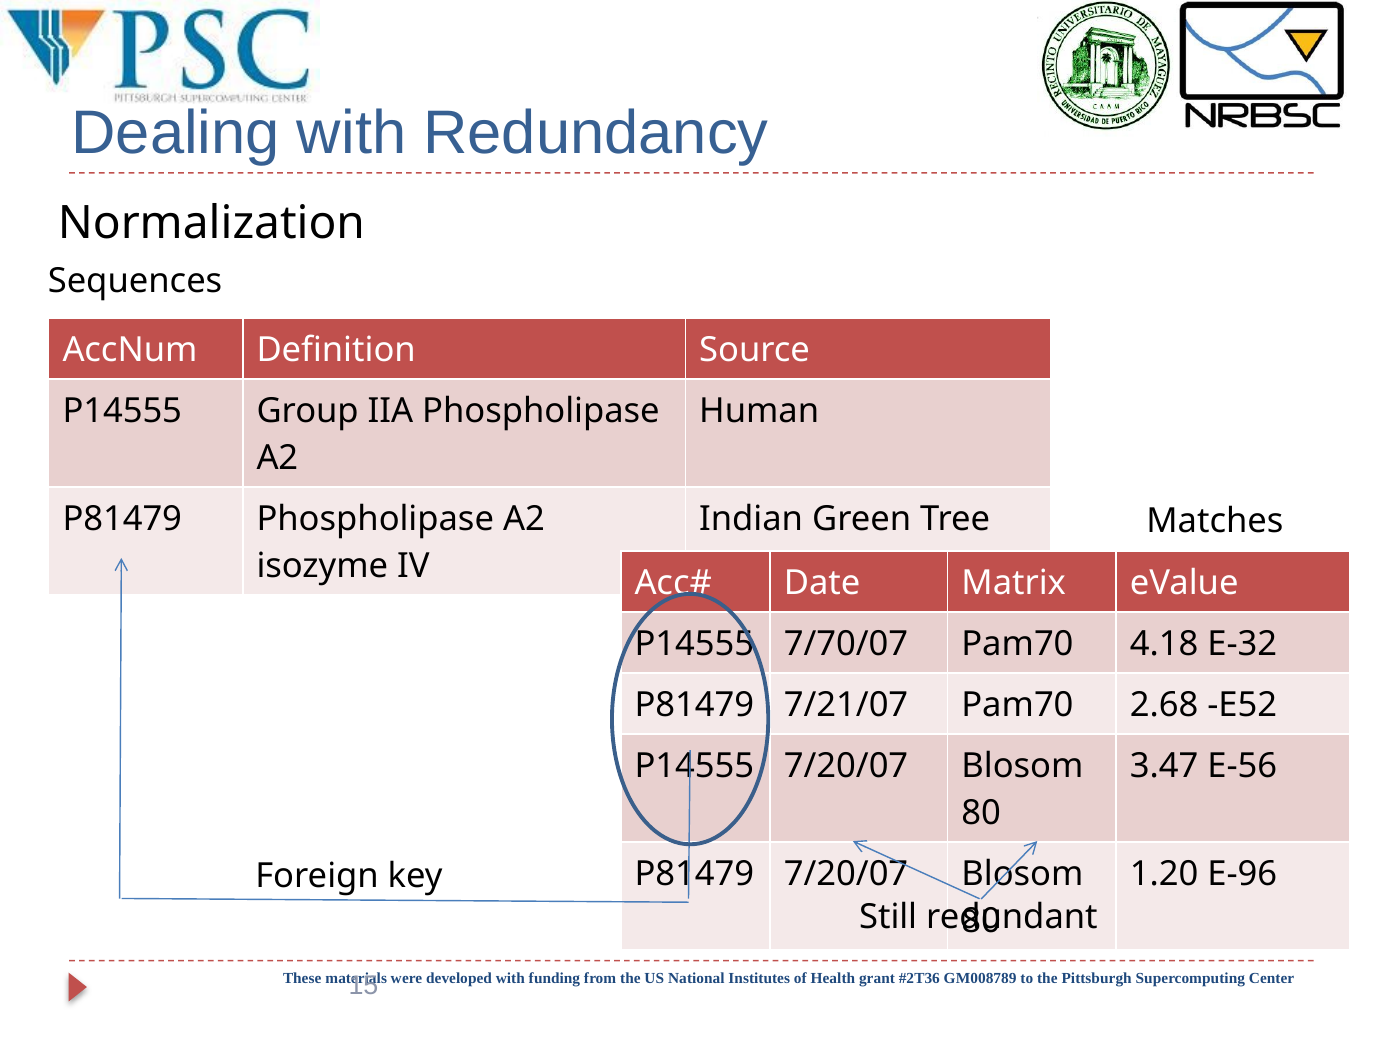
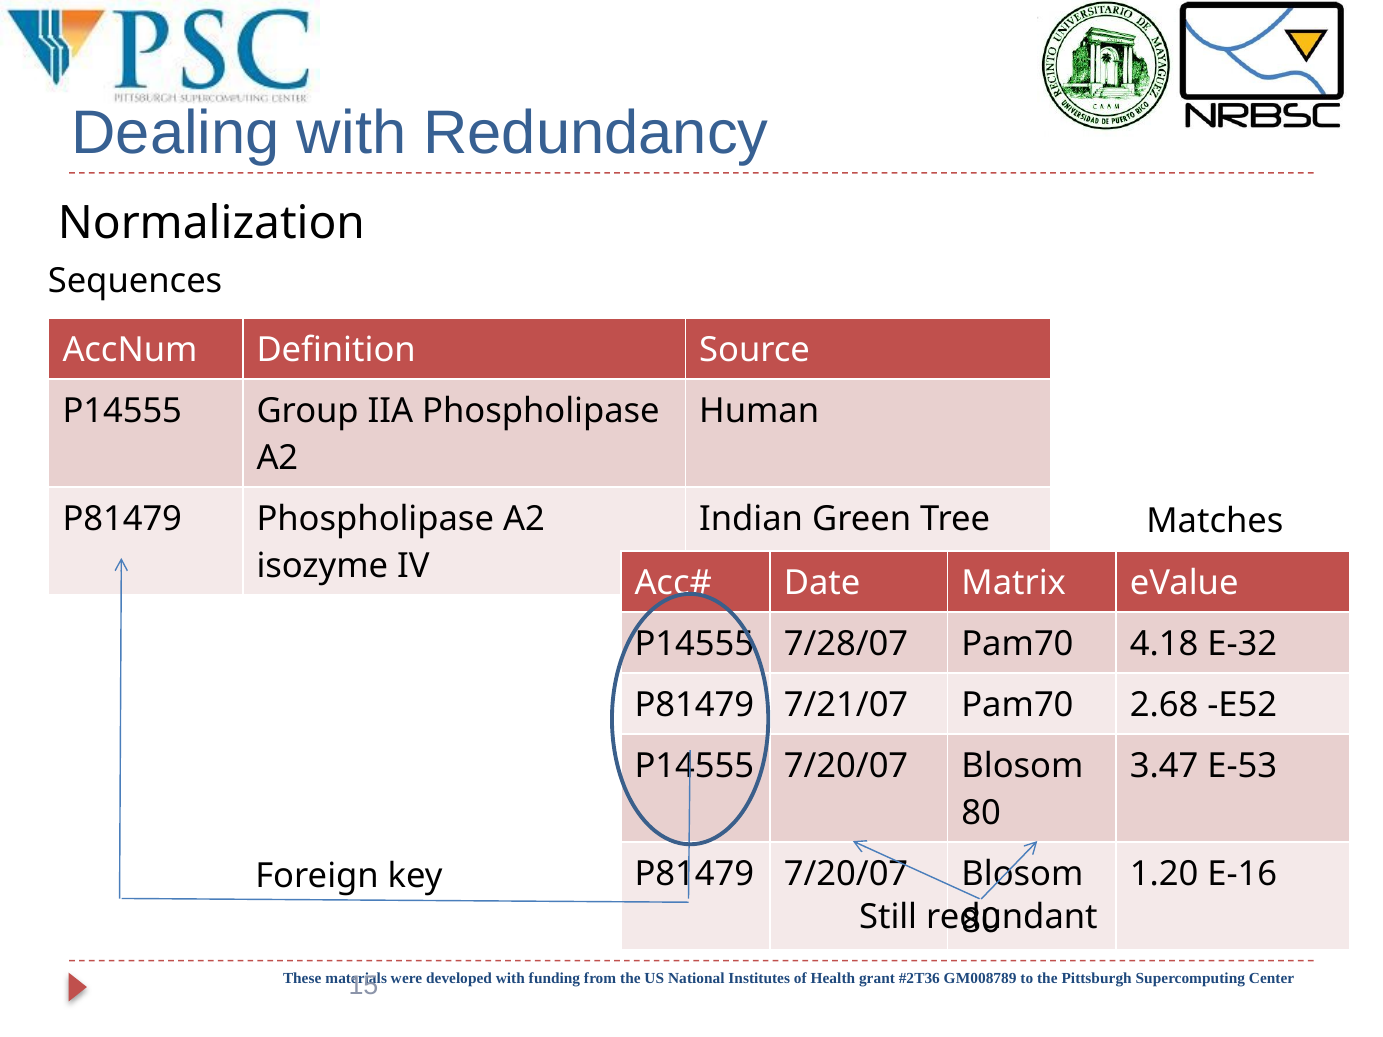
7/70/07: 7/70/07 -> 7/28/07 (846, 645)
E-56: E-56 -> E-53 (1242, 767)
E-96: E-96 -> E-16 (1242, 874)
